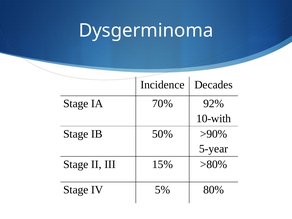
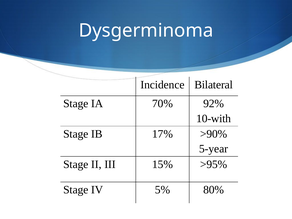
Decades: Decades -> Bilateral (214, 85)
50%: 50% -> 17% (163, 134)
>80%: >80% -> >95% (214, 164)
